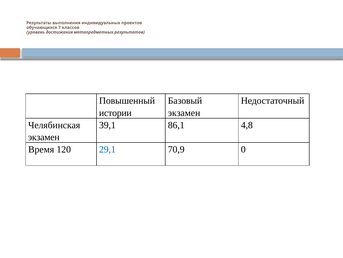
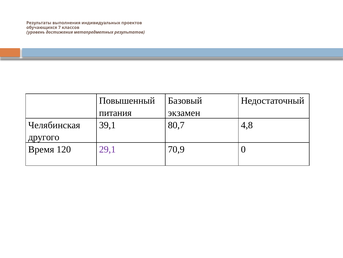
истории: истории -> питания (115, 113)
86,1: 86,1 -> 80,7 (176, 125)
экзамен: экзамен -> другого (44, 137)
29,1 colour: blue -> purple (107, 149)
